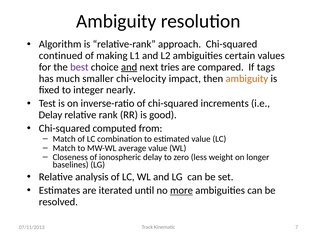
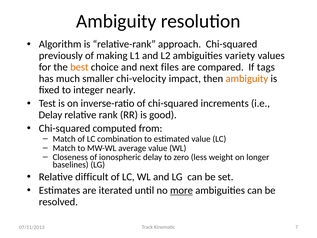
continued: continued -> previously (61, 56)
certain: certain -> variety (240, 56)
best colour: purple -> orange (79, 67)
and underline: present -> none (129, 67)
tries: tries -> files (170, 67)
analysis: analysis -> difficult (92, 177)
